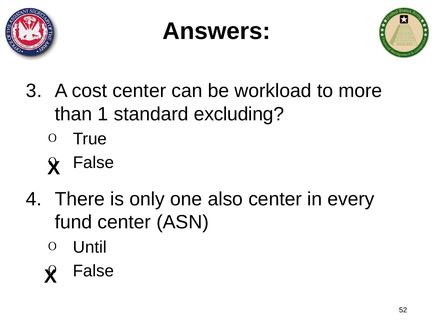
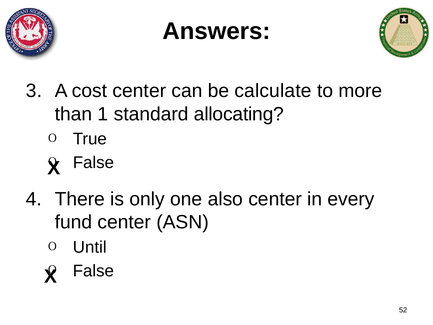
workload: workload -> calculate (273, 91)
excluding: excluding -> allocating (239, 114)
